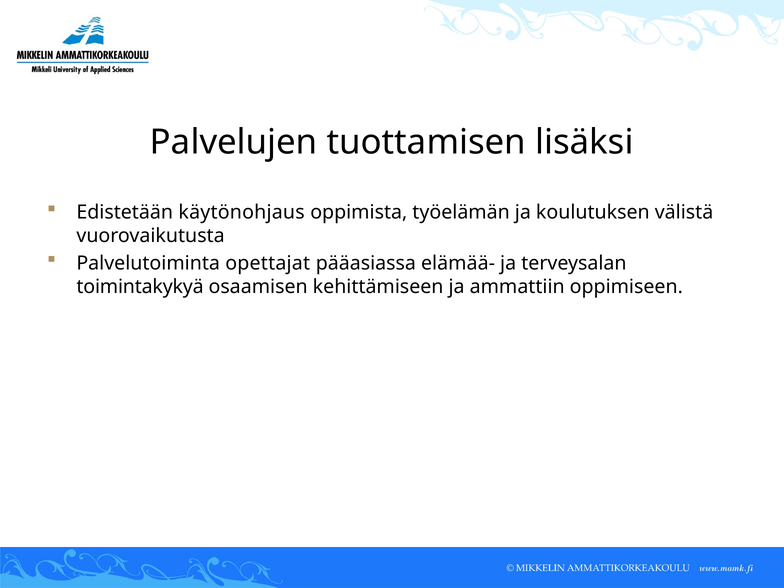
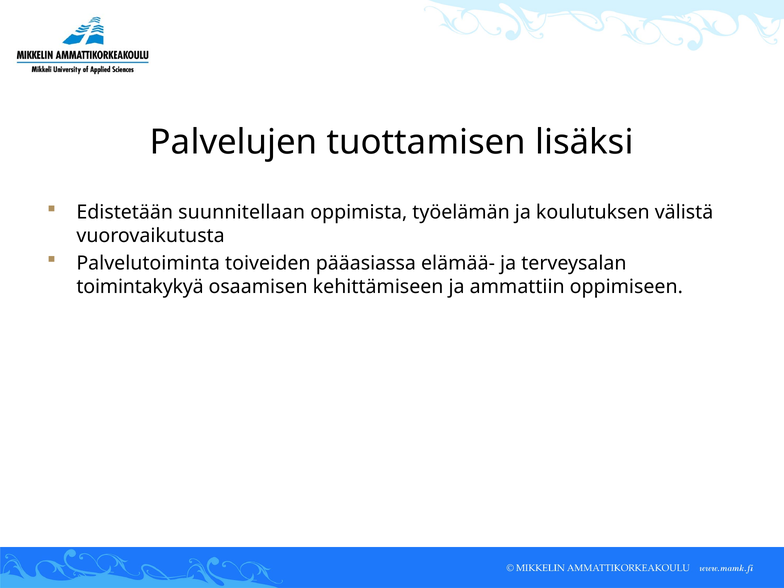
käytönohjaus: käytönohjaus -> suunnitellaan (242, 212)
opettajat: opettajat -> toiveiden (268, 263)
